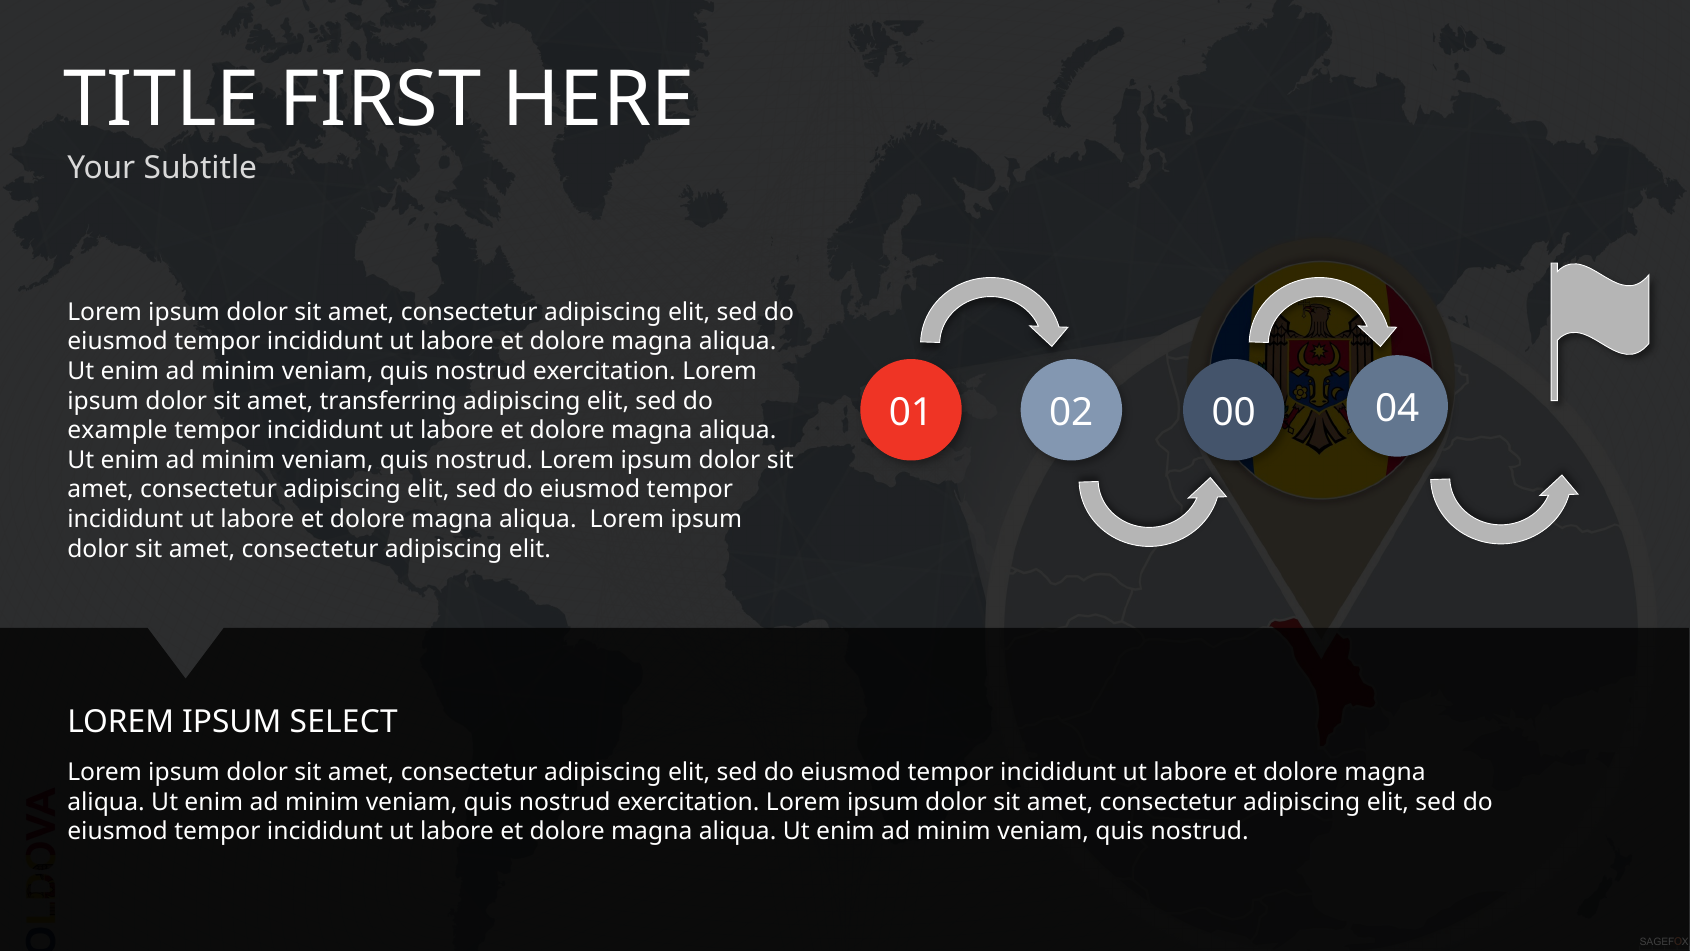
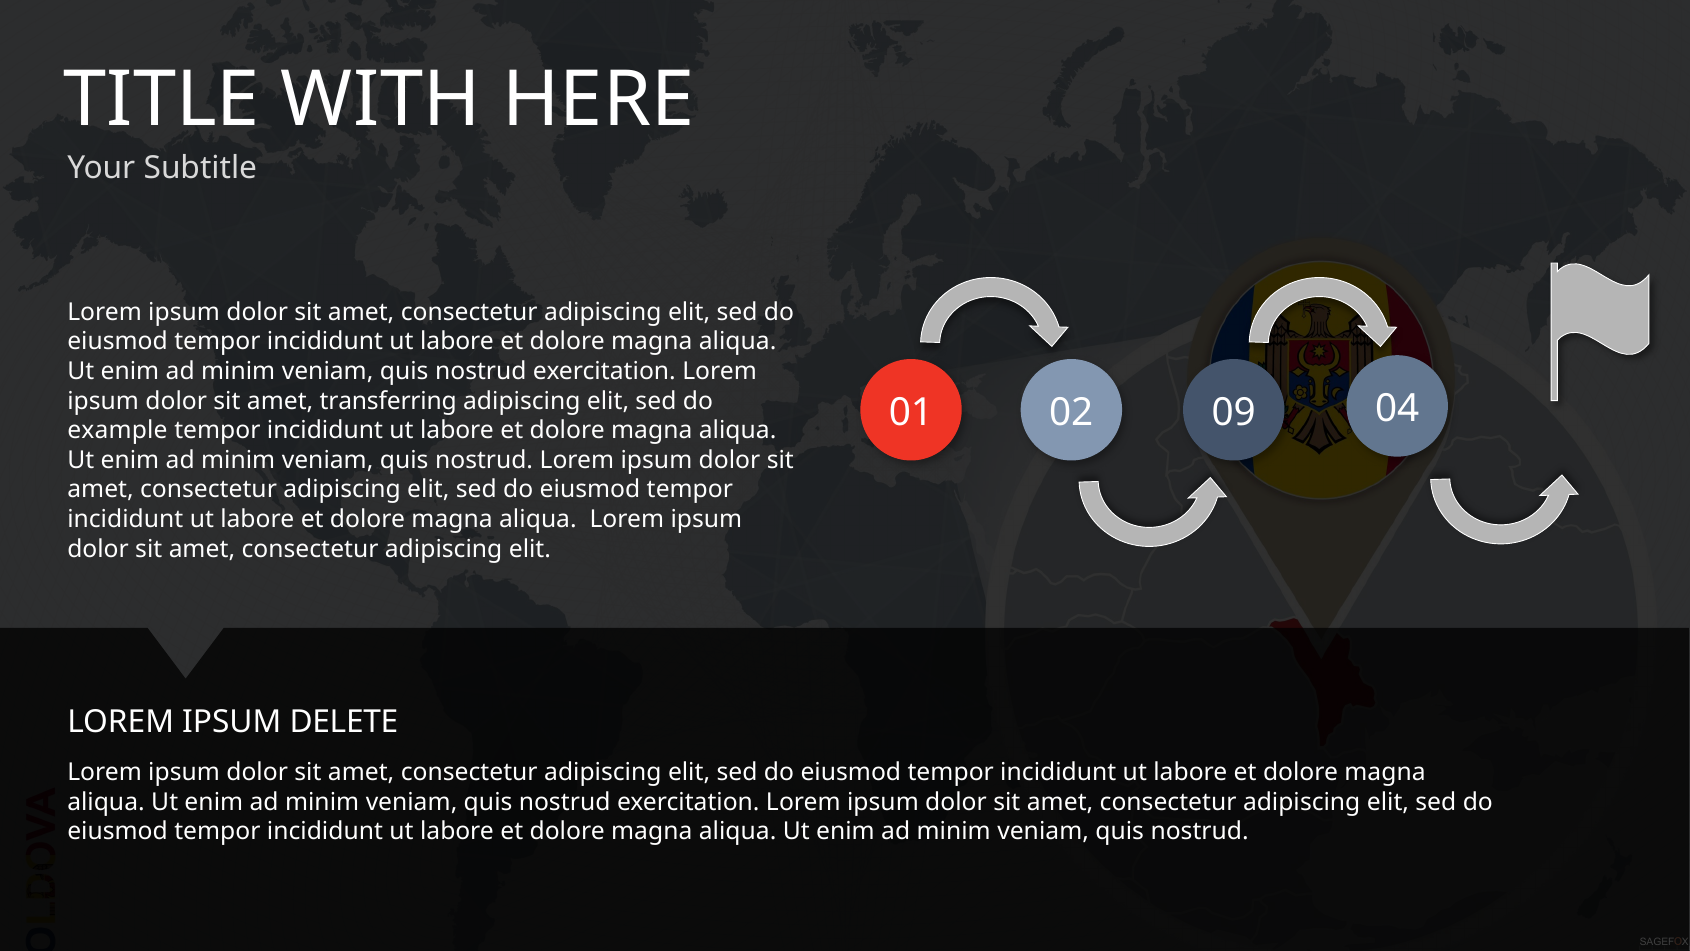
FIRST: FIRST -> WITH (381, 100)
00: 00 -> 09 (1234, 412)
SELECT: SELECT -> DELETE (344, 722)
